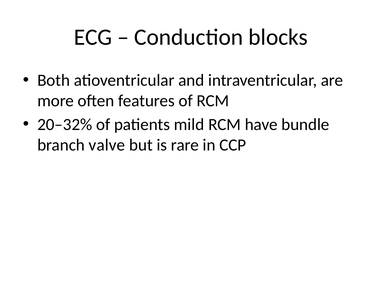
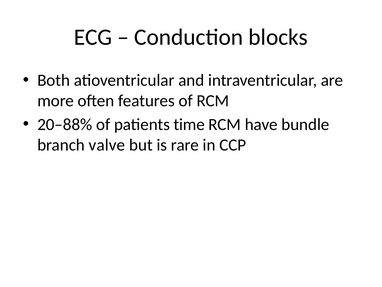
20–32%: 20–32% -> 20–88% (65, 124)
mild: mild -> time (189, 124)
